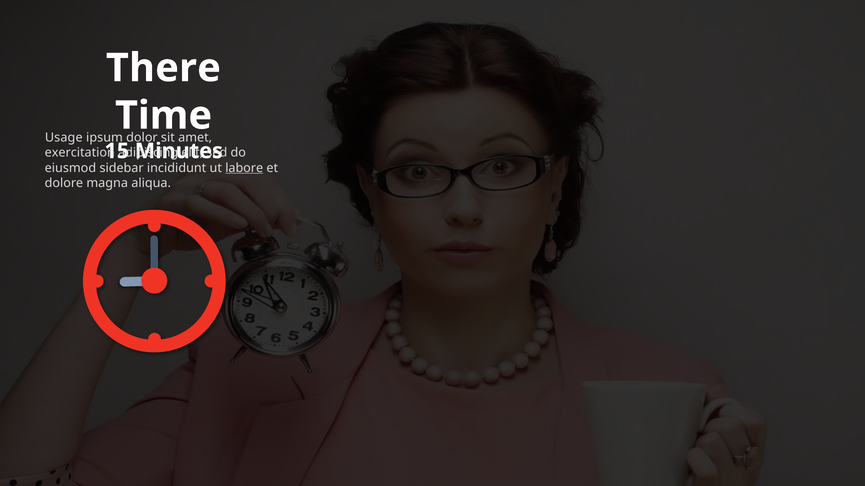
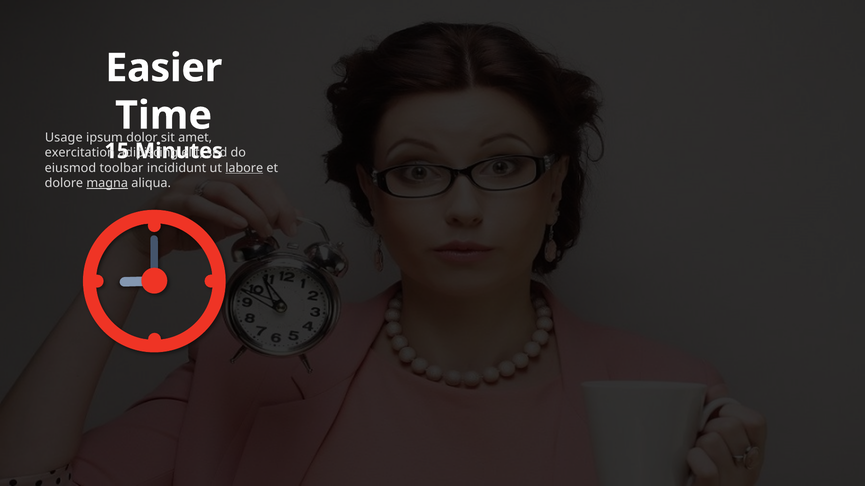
There: There -> Easier (164, 68)
sidebar: sidebar -> toolbar (121, 168)
magna underline: none -> present (107, 183)
